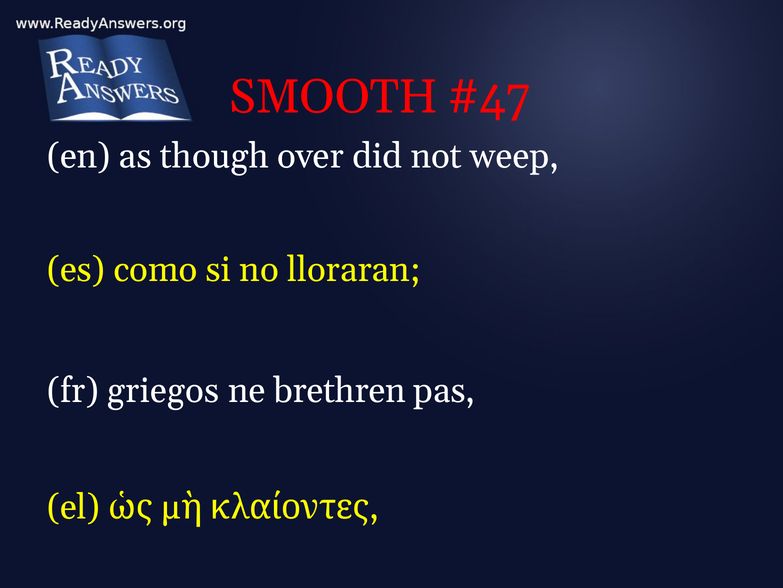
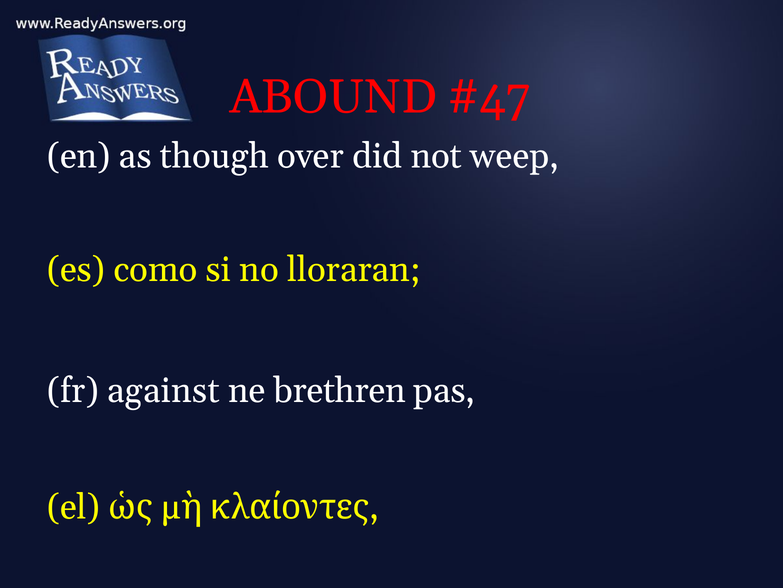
SMOOTH: SMOOTH -> ABOUND (333, 97)
griegos: griegos -> against (163, 390)
